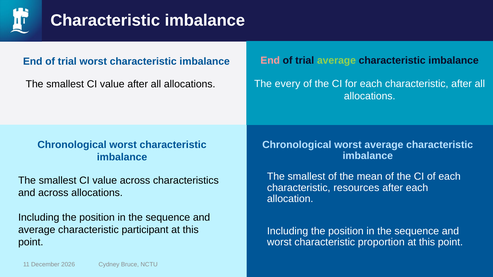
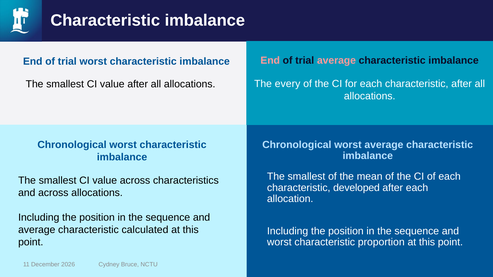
average colour: light green -> pink (336, 61)
resources: resources -> developed (356, 188)
participant: participant -> calculated (145, 230)
